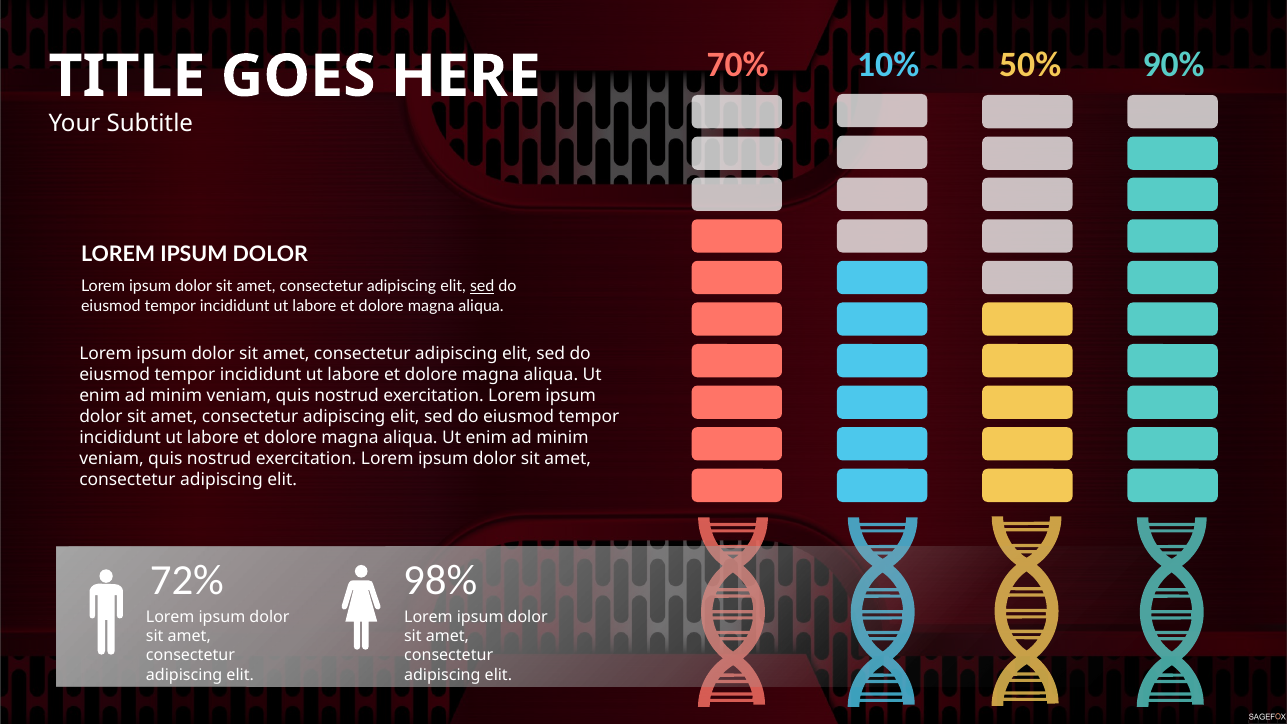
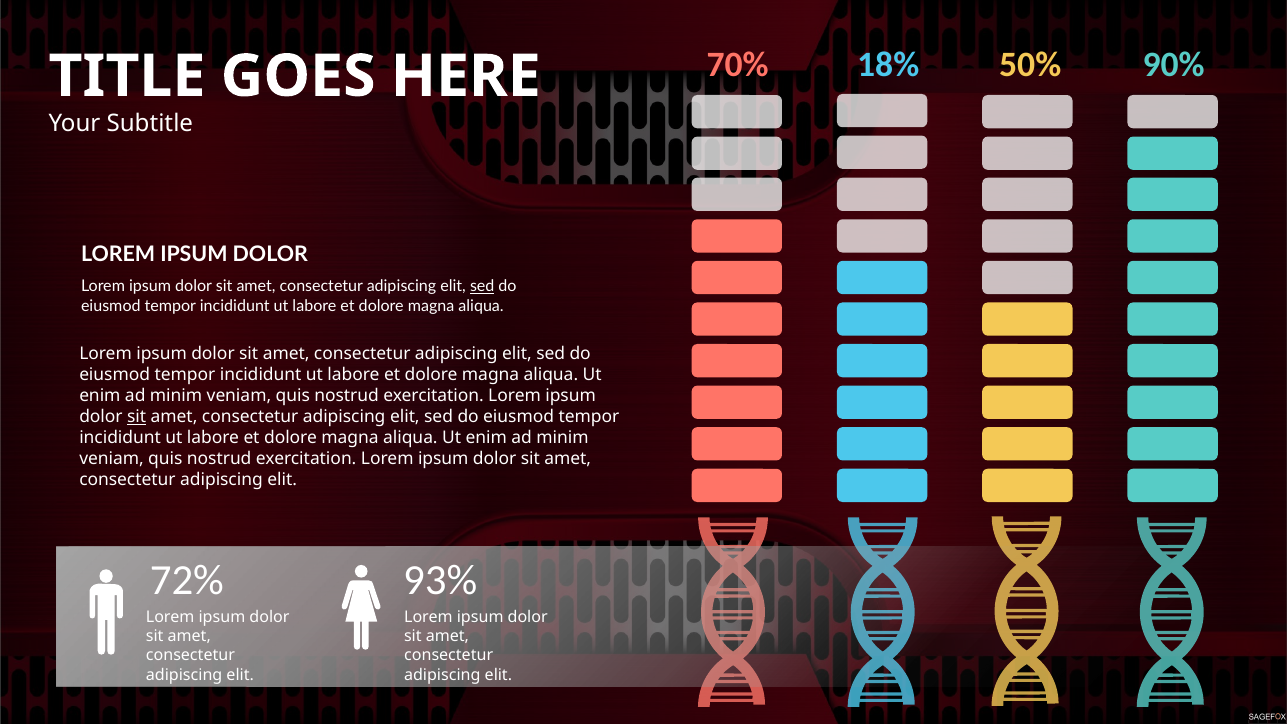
10%: 10% -> 18% (888, 65)
sit underline: none -> present (137, 417)
98%: 98% -> 93% (440, 580)
